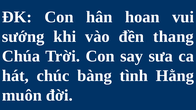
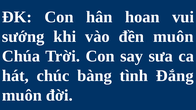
đền thang: thang -> muôn (173, 37)
Hằng: Hằng -> Đắng (175, 76)
